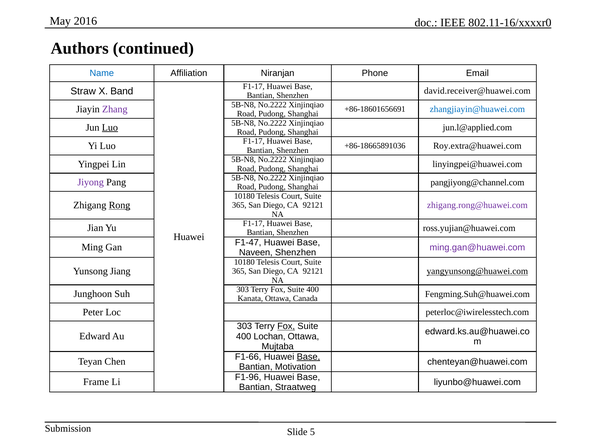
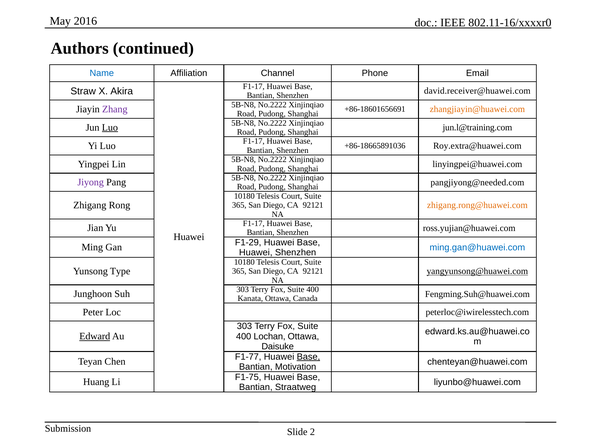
Niranjan: Niranjan -> Channel (278, 73)
Band: Band -> Akira (122, 91)
zhangjiayin@huawei.com colour: blue -> orange (477, 109)
jun.l@applied.com: jun.l@applied.com -> jun.l@training.com (477, 128)
pangjiyong@channel.com: pangjiyong@channel.com -> pangjiyong@needed.com (477, 182)
Rong underline: present -> none (120, 205)
zhigang.rong@huawei.com colour: purple -> orange (477, 205)
F1-47: F1-47 -> F1-29 (248, 242)
ming.gan@huawei.com colour: purple -> blue (477, 247)
Naveen: Naveen -> Huawei (256, 253)
Jiang: Jiang -> Type (120, 271)
Fox underline: present -> none (286, 326)
Edward underline: none -> present (95, 336)
Mujtaba: Mujtaba -> Daisuke (278, 347)
F1-66: F1-66 -> F1-77 (248, 357)
F1-96: F1-96 -> F1-75 (248, 377)
Frame: Frame -> Huang (96, 382)
5: 5 -> 2 (312, 432)
